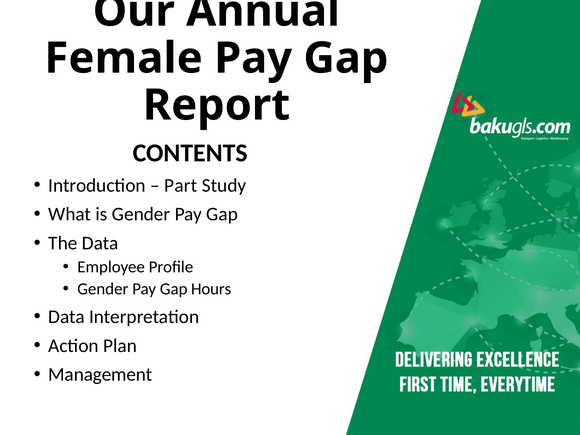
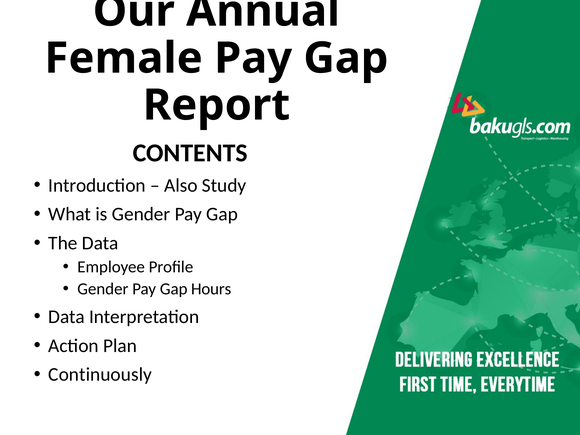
Part: Part -> Also (181, 185)
Management: Management -> Continuously (100, 375)
